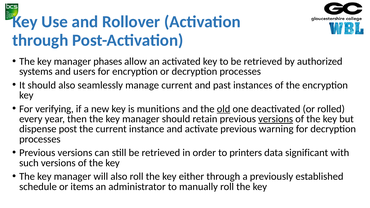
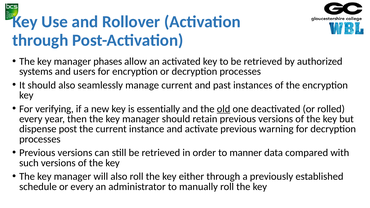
munitions: munitions -> essentially (158, 109)
versions underline: present -> none (276, 119)
printers: printers -> manner (246, 153)
significant: significant -> compared (307, 153)
or items: items -> every (82, 187)
